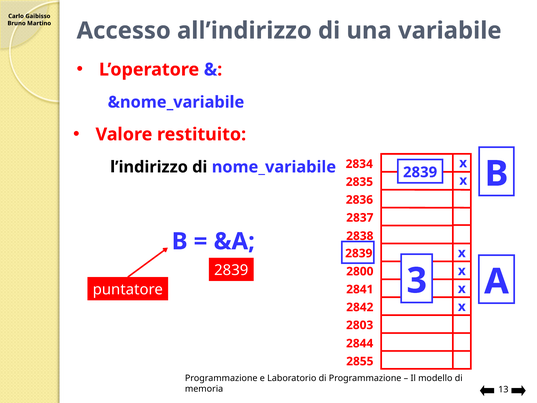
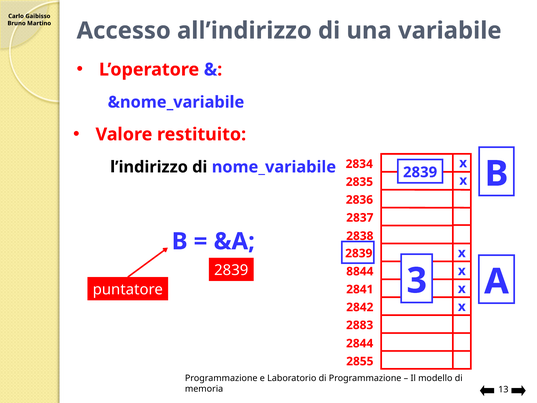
2800: 2800 -> 8844 (360, 271)
2803: 2803 -> 2883 (360, 325)
